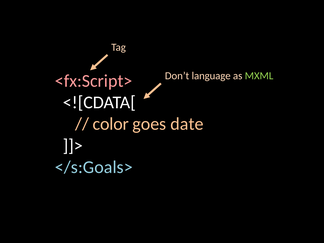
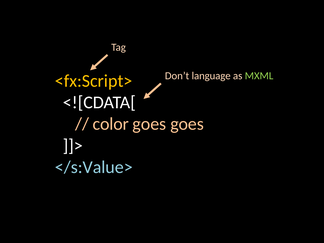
<fx:Script> colour: pink -> yellow (94, 81)
goes date: date -> goes (187, 124)
</s:Goals>: </s:Goals> -> </s:Value> (94, 167)
